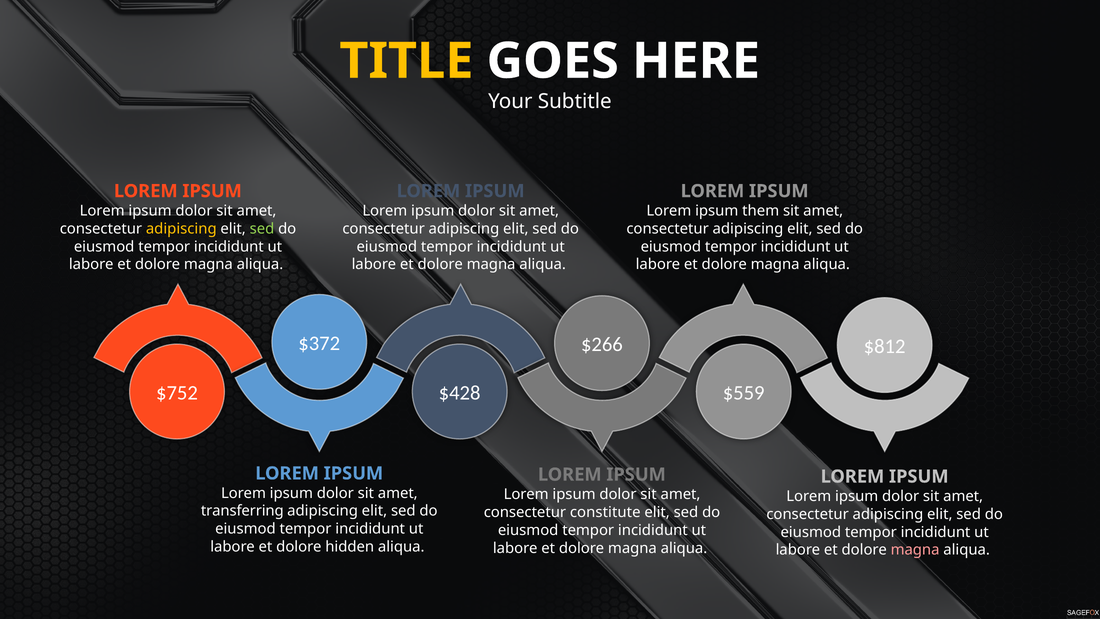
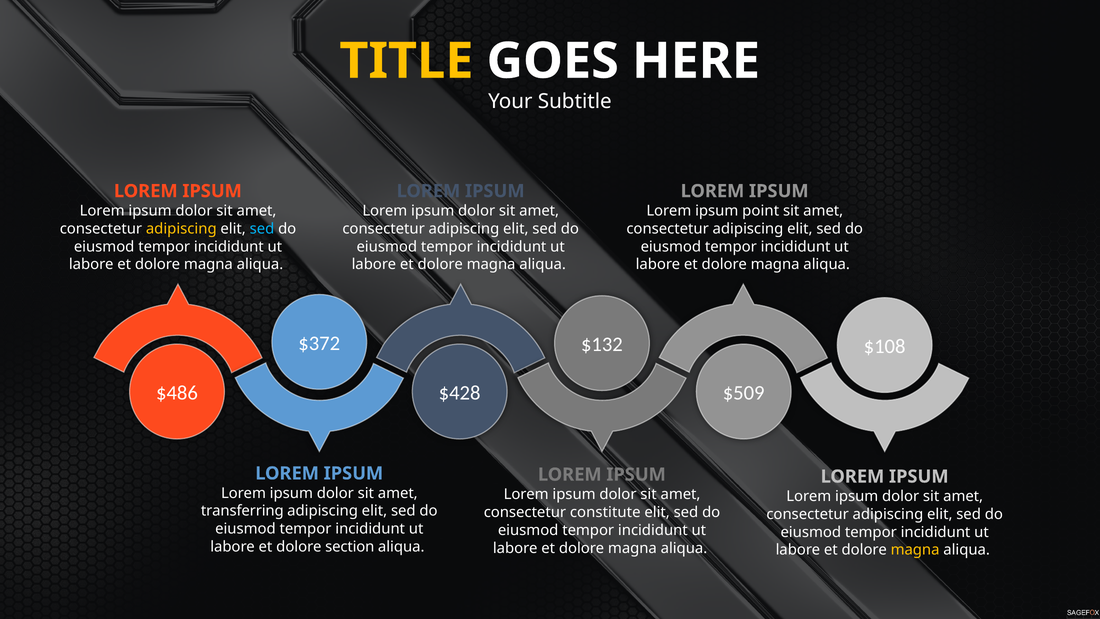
them: them -> point (761, 211)
sed colour: light green -> light blue (262, 229)
$266: $266 -> $132 (602, 344)
$812: $812 -> $108 (885, 346)
$752: $752 -> $486 (177, 393)
$559: $559 -> $509 (744, 393)
hidden: hidden -> section (350, 547)
magna colour: pink -> yellow (915, 550)
